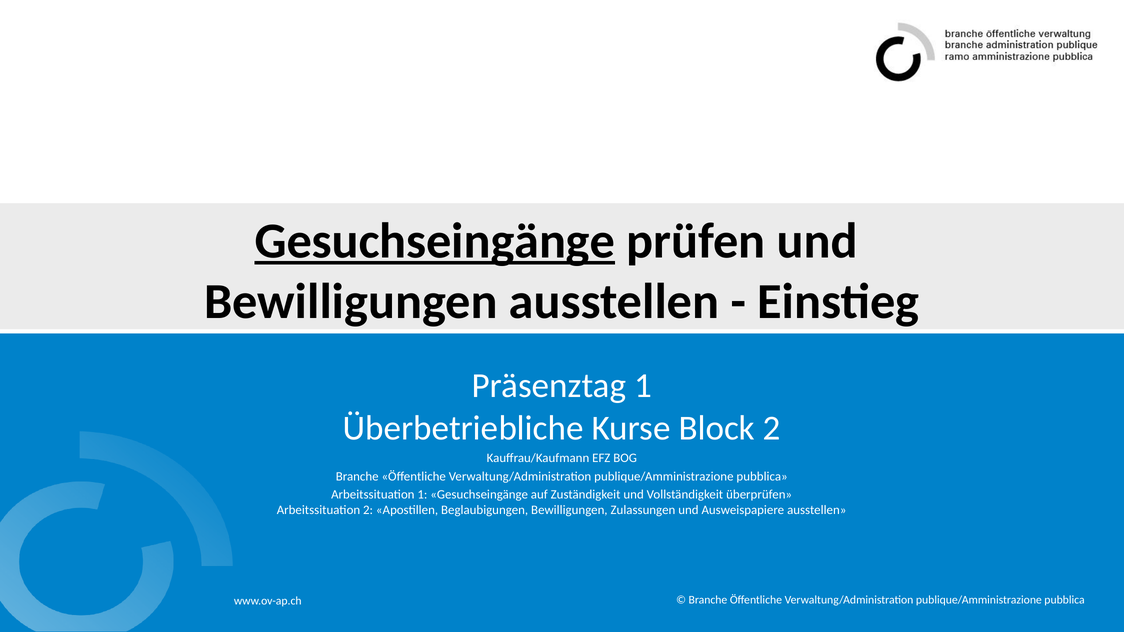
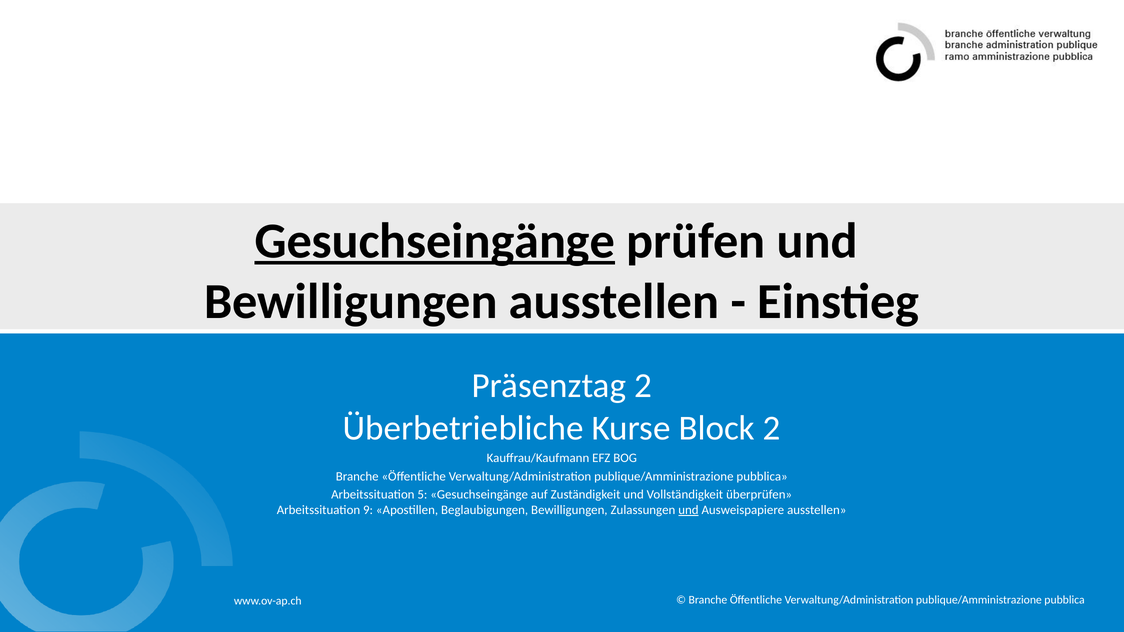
Präsenztag 1: 1 -> 2 (643, 386)
Arbeitssituation 1: 1 -> 5 (422, 495)
Arbeitssituation 2: 2 -> 9 (368, 510)
und underline: none -> present (688, 510)
